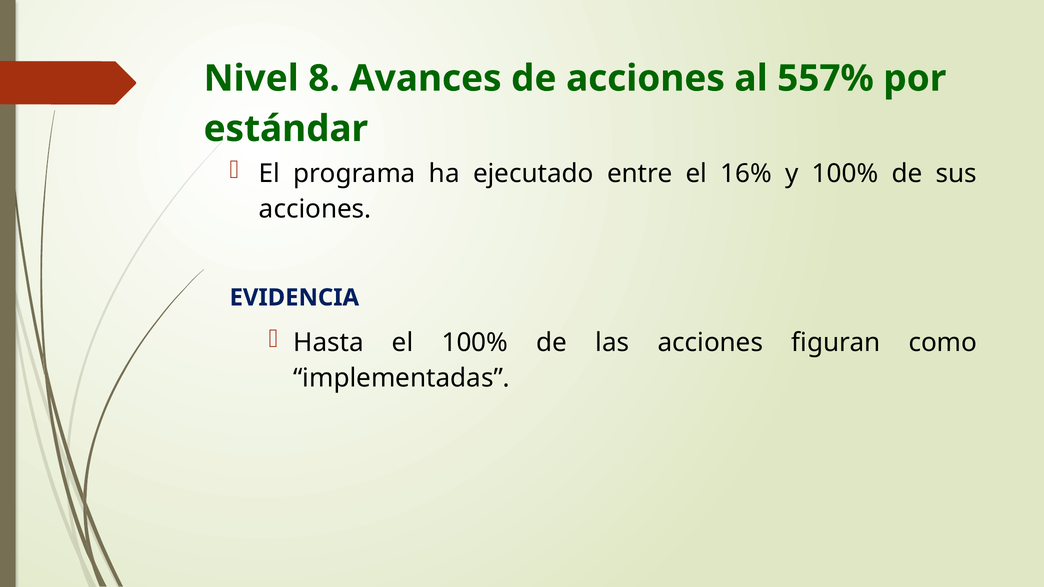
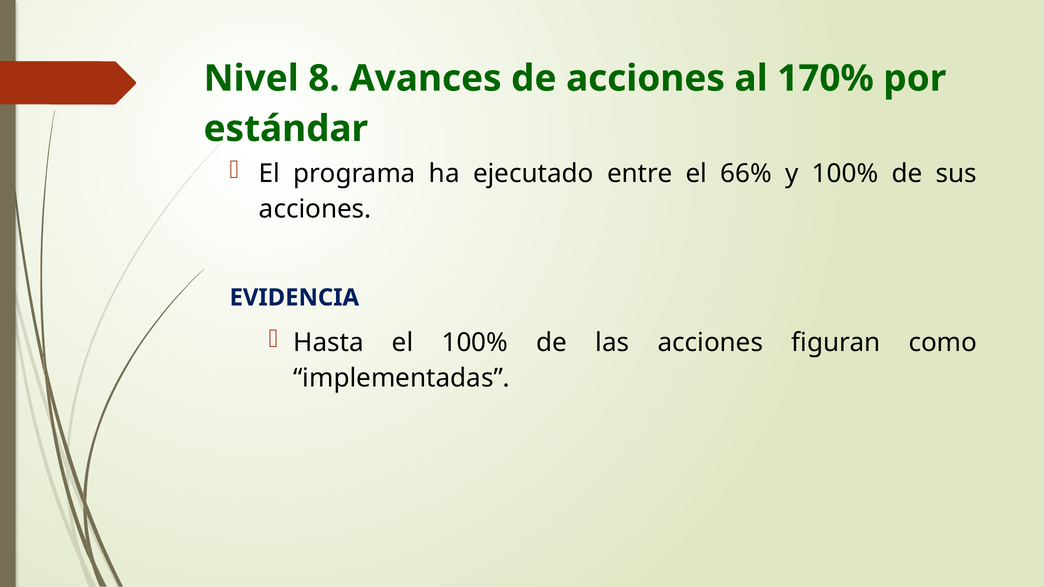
557%: 557% -> 170% (825, 78)
16%: 16% -> 66% (746, 174)
